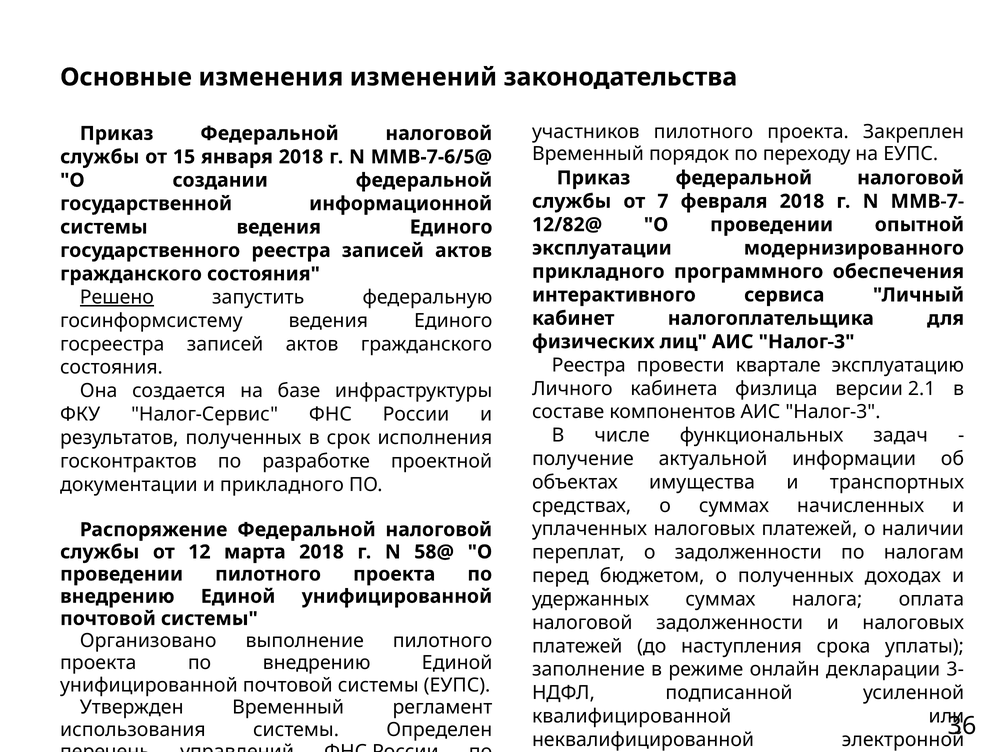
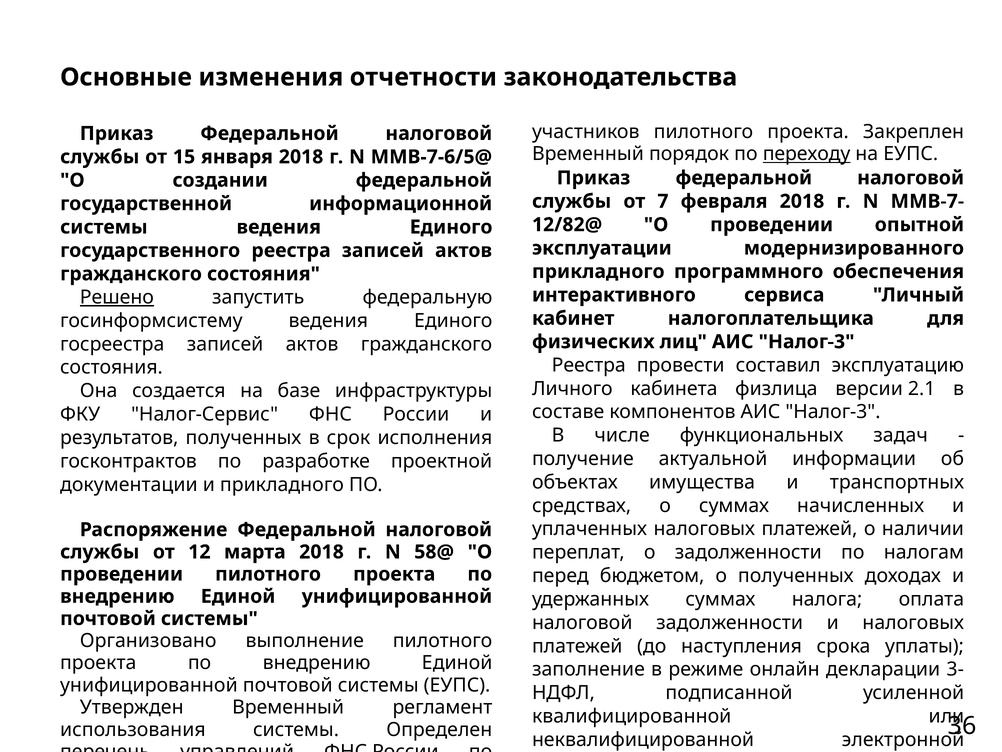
изменений: изменений -> отчетности (423, 77)
переходу underline: none -> present (807, 154)
квартале: квартале -> составил (778, 365)
